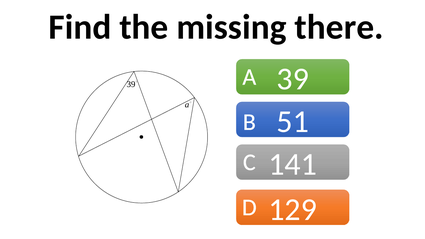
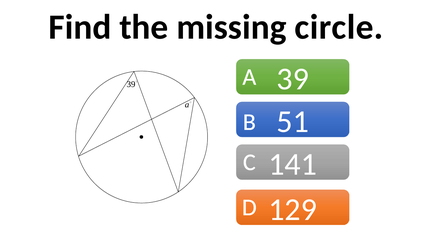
there: there -> circle (339, 27)
